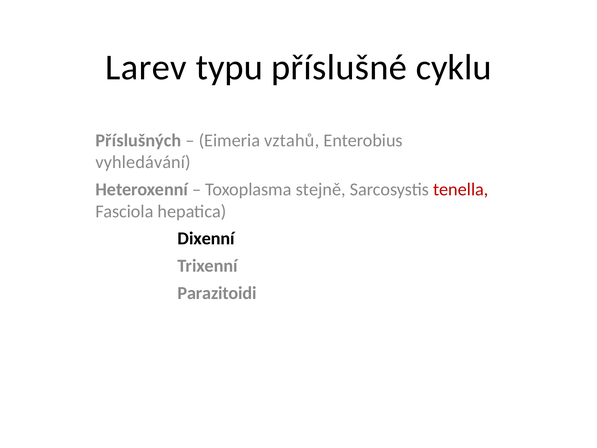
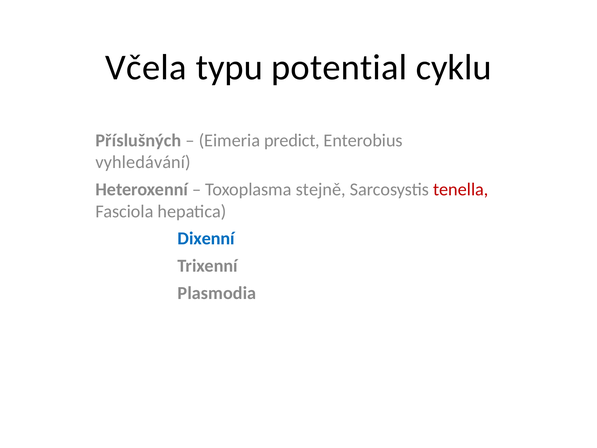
Larev: Larev -> Včela (146, 68)
příslušné: příslušné -> potential (339, 68)
vztahů: vztahů -> predict (292, 140)
Dixenní colour: black -> blue (206, 238)
Parazitoidi: Parazitoidi -> Plasmodia (217, 293)
